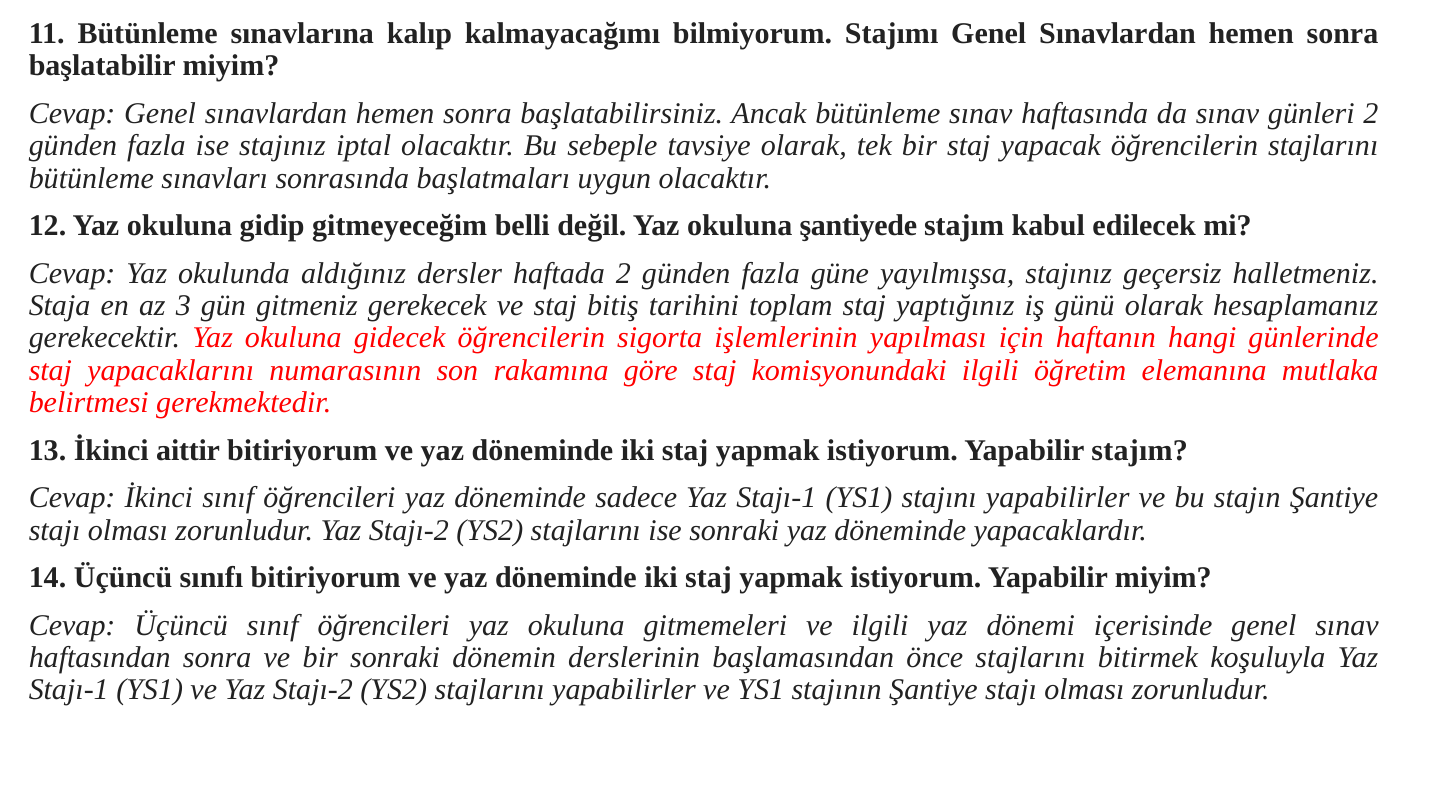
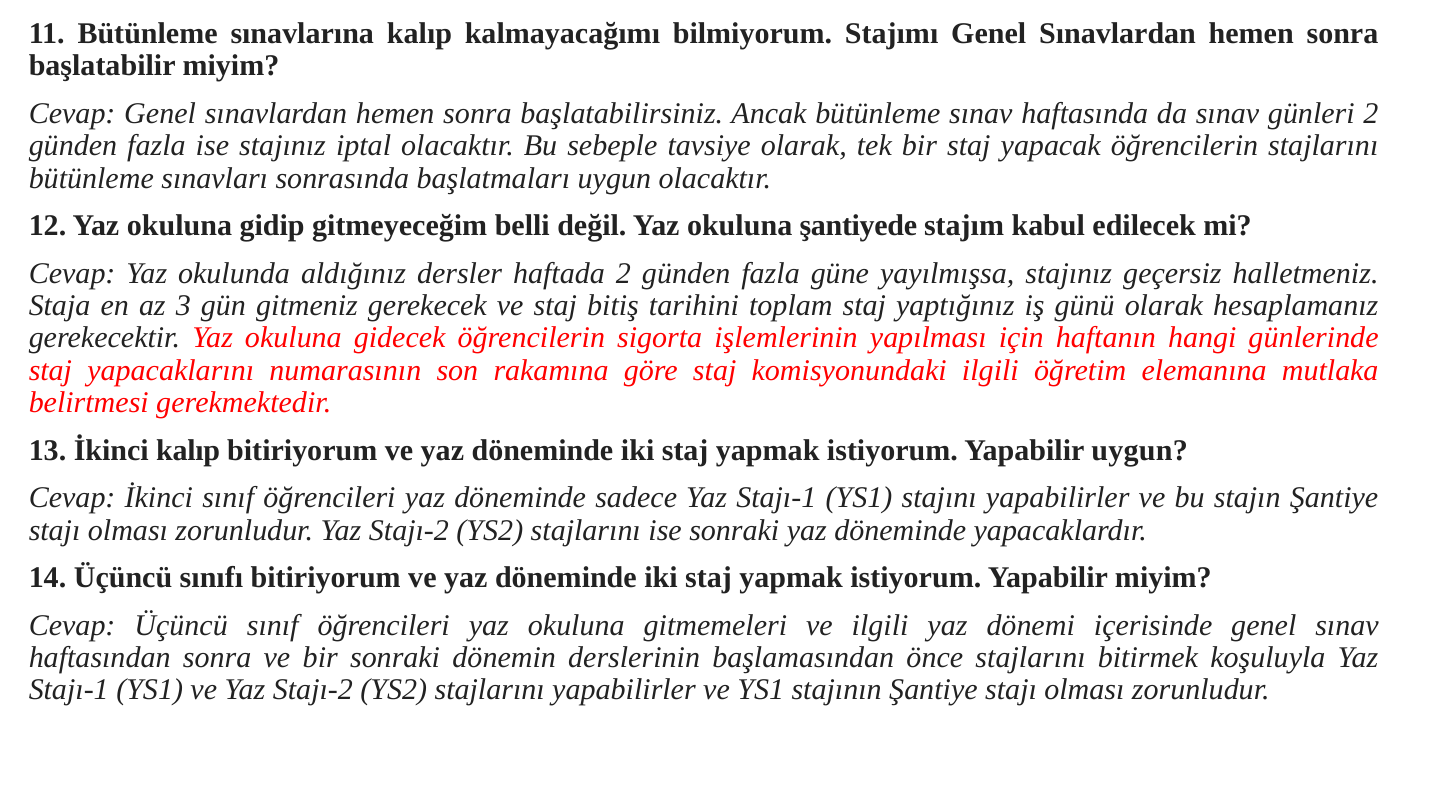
İkinci aittir: aittir -> kalıp (188, 450)
Yapabilir stajım: stajım -> uygun (1140, 450)
